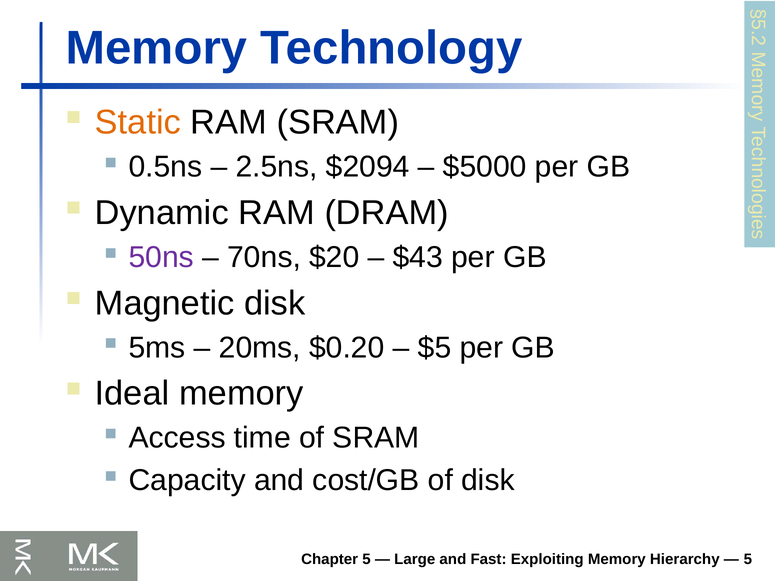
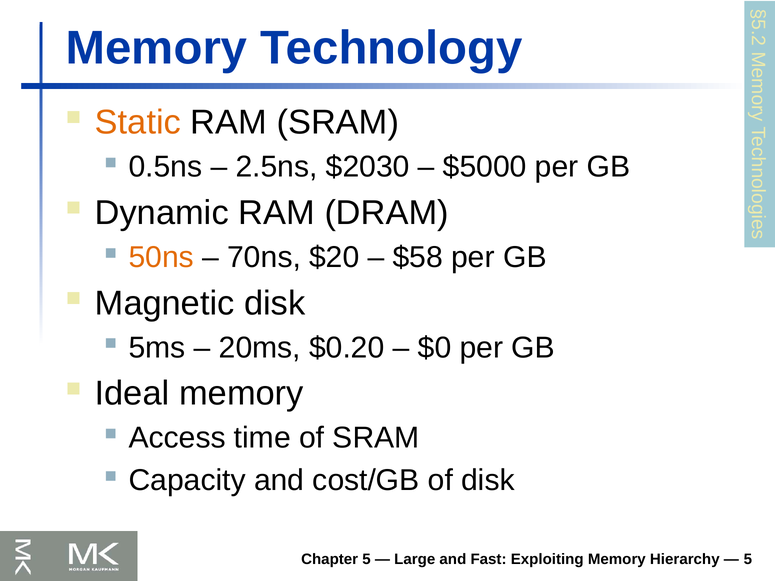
$2094: $2094 -> $2030 (368, 167)
50ns colour: purple -> orange (161, 257)
$43: $43 -> $58 (418, 257)
$5: $5 -> $0 (435, 348)
